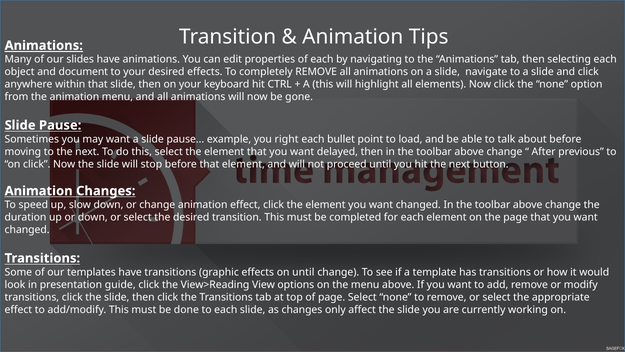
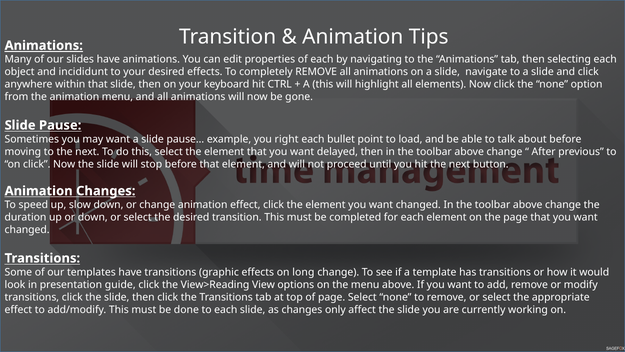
document: document -> incididunt (83, 72)
on until: until -> long (303, 272)
